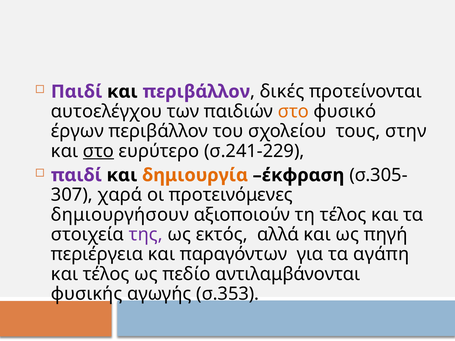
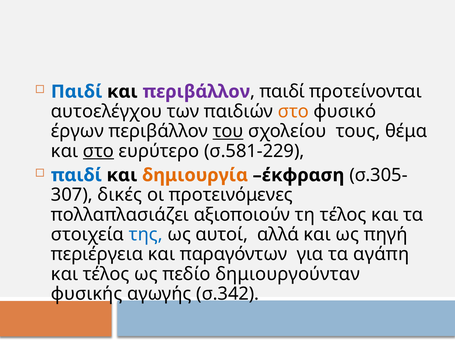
Παιδί colour: purple -> blue (77, 92)
δικές: δικές -> παιδί (282, 92)
του underline: none -> present (228, 131)
στην: στην -> θέμα (406, 131)
σ.241-229: σ.241-229 -> σ.581-229 (254, 151)
παιδί colour: purple -> blue (76, 175)
χαρά: χαρά -> δικές (120, 195)
δημιουργήσουν: δημιουργήσουν -> πολλαπλασιάζει (120, 215)
της colour: purple -> blue (146, 235)
εκτός: εκτός -> αυτοί (222, 235)
αντιλαμβάνονται: αντιλαμβάνονται -> δημιουργούνταν (288, 274)
σ.353: σ.353 -> σ.342 (228, 294)
